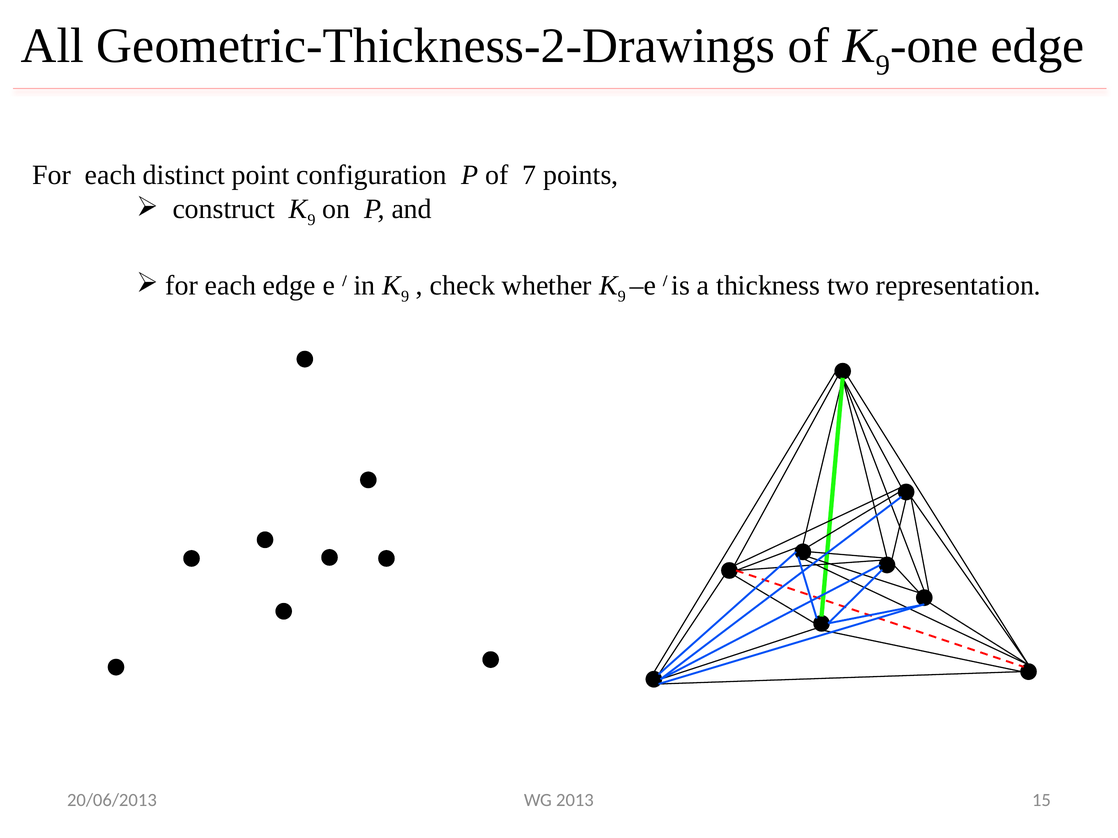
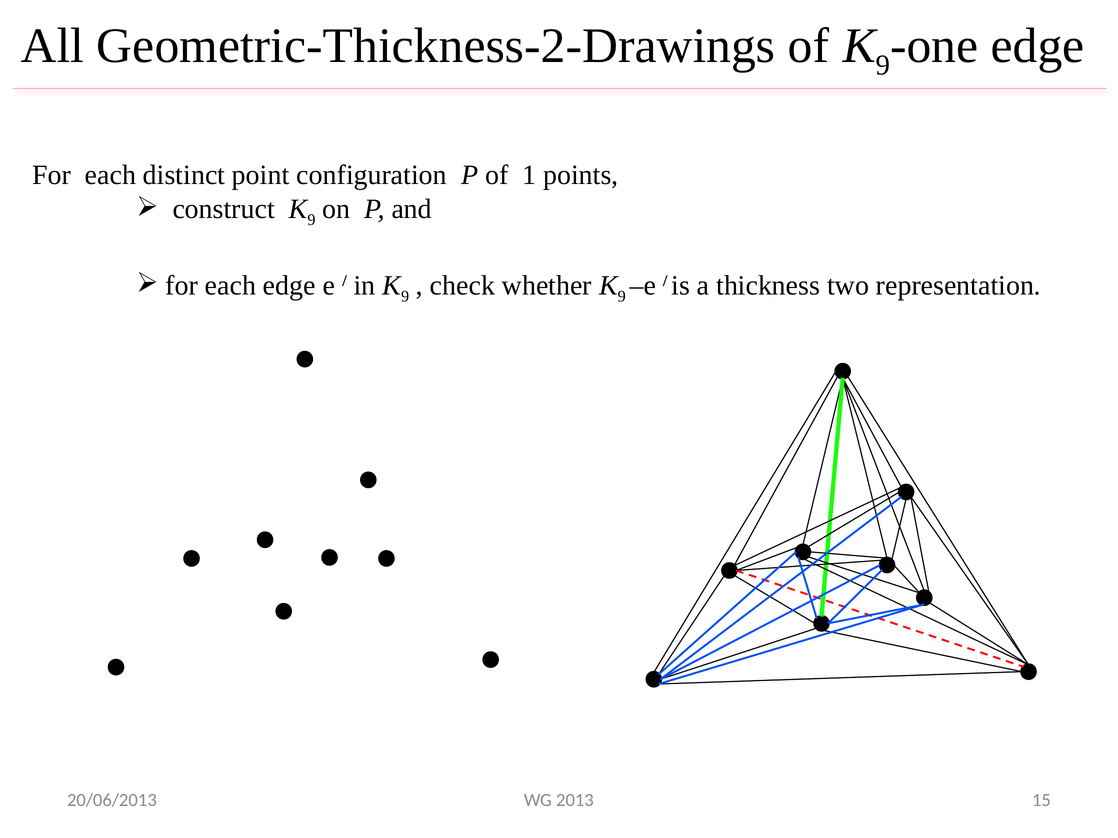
7: 7 -> 1 (529, 175)
